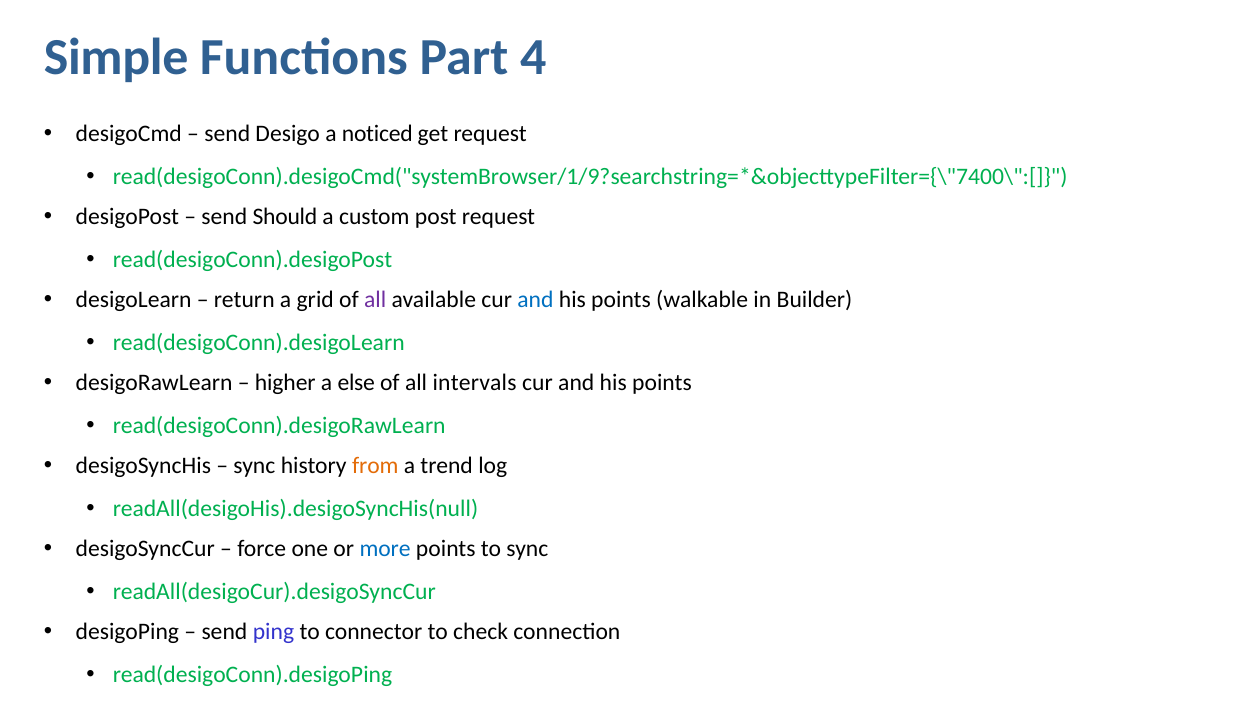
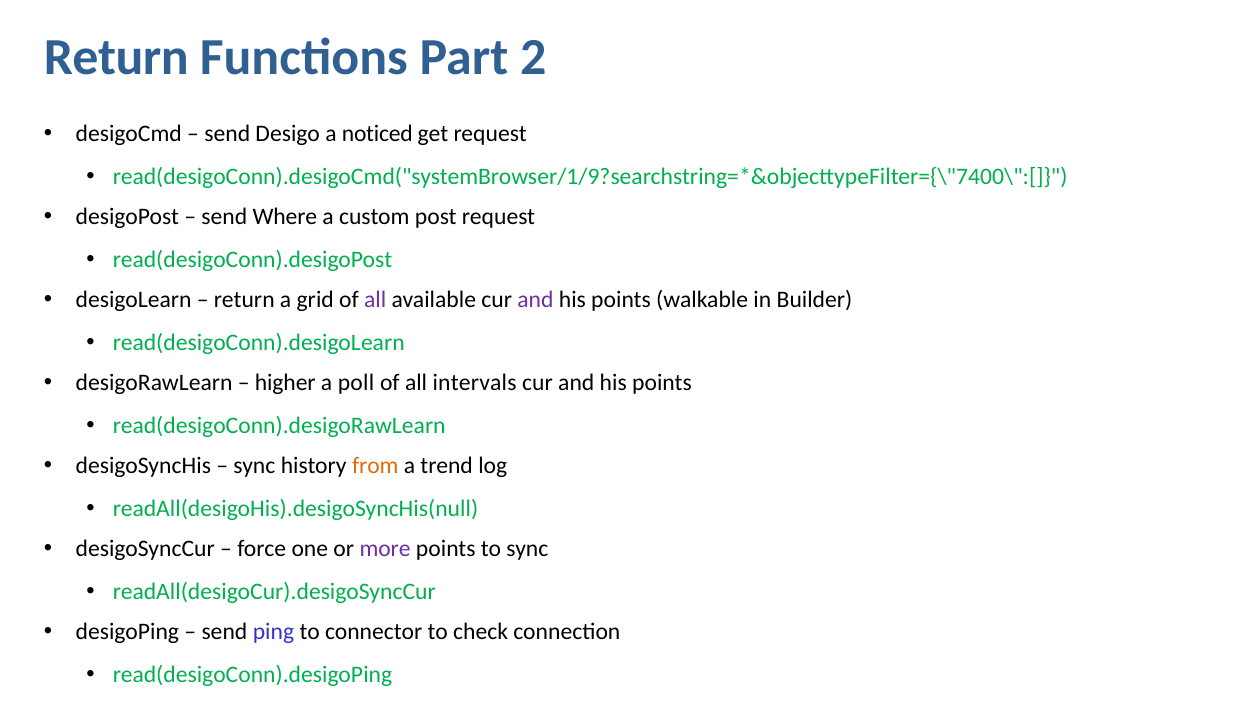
Simple: Simple -> Return (116, 58)
4: 4 -> 2 (533, 58)
Should: Should -> Where (285, 216)
and colour: blue -> purple (535, 299)
else: else -> poll (356, 382)
more colour: blue -> purple (385, 548)
